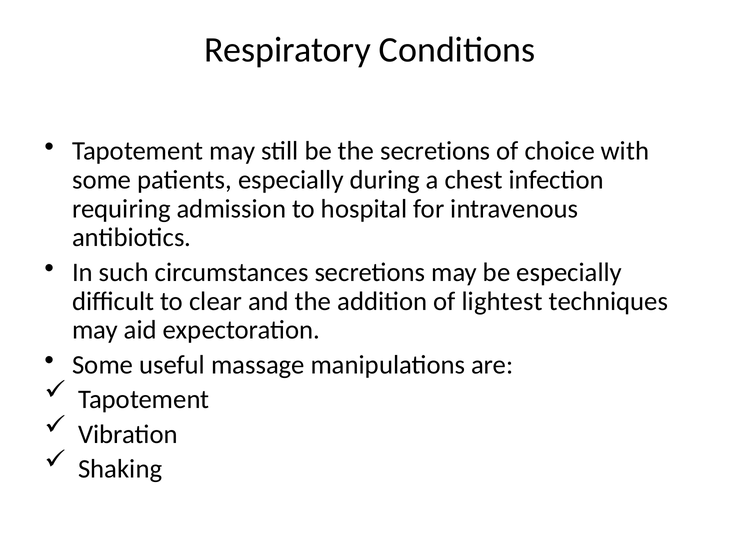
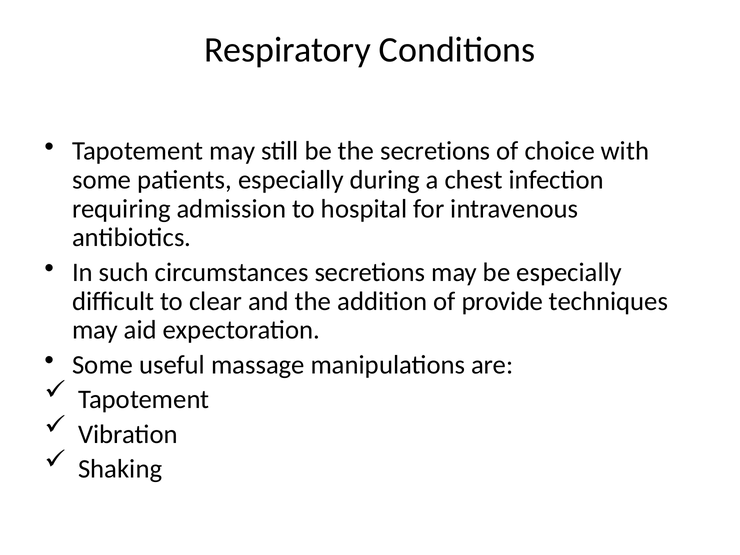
lightest: lightest -> provide (502, 301)
